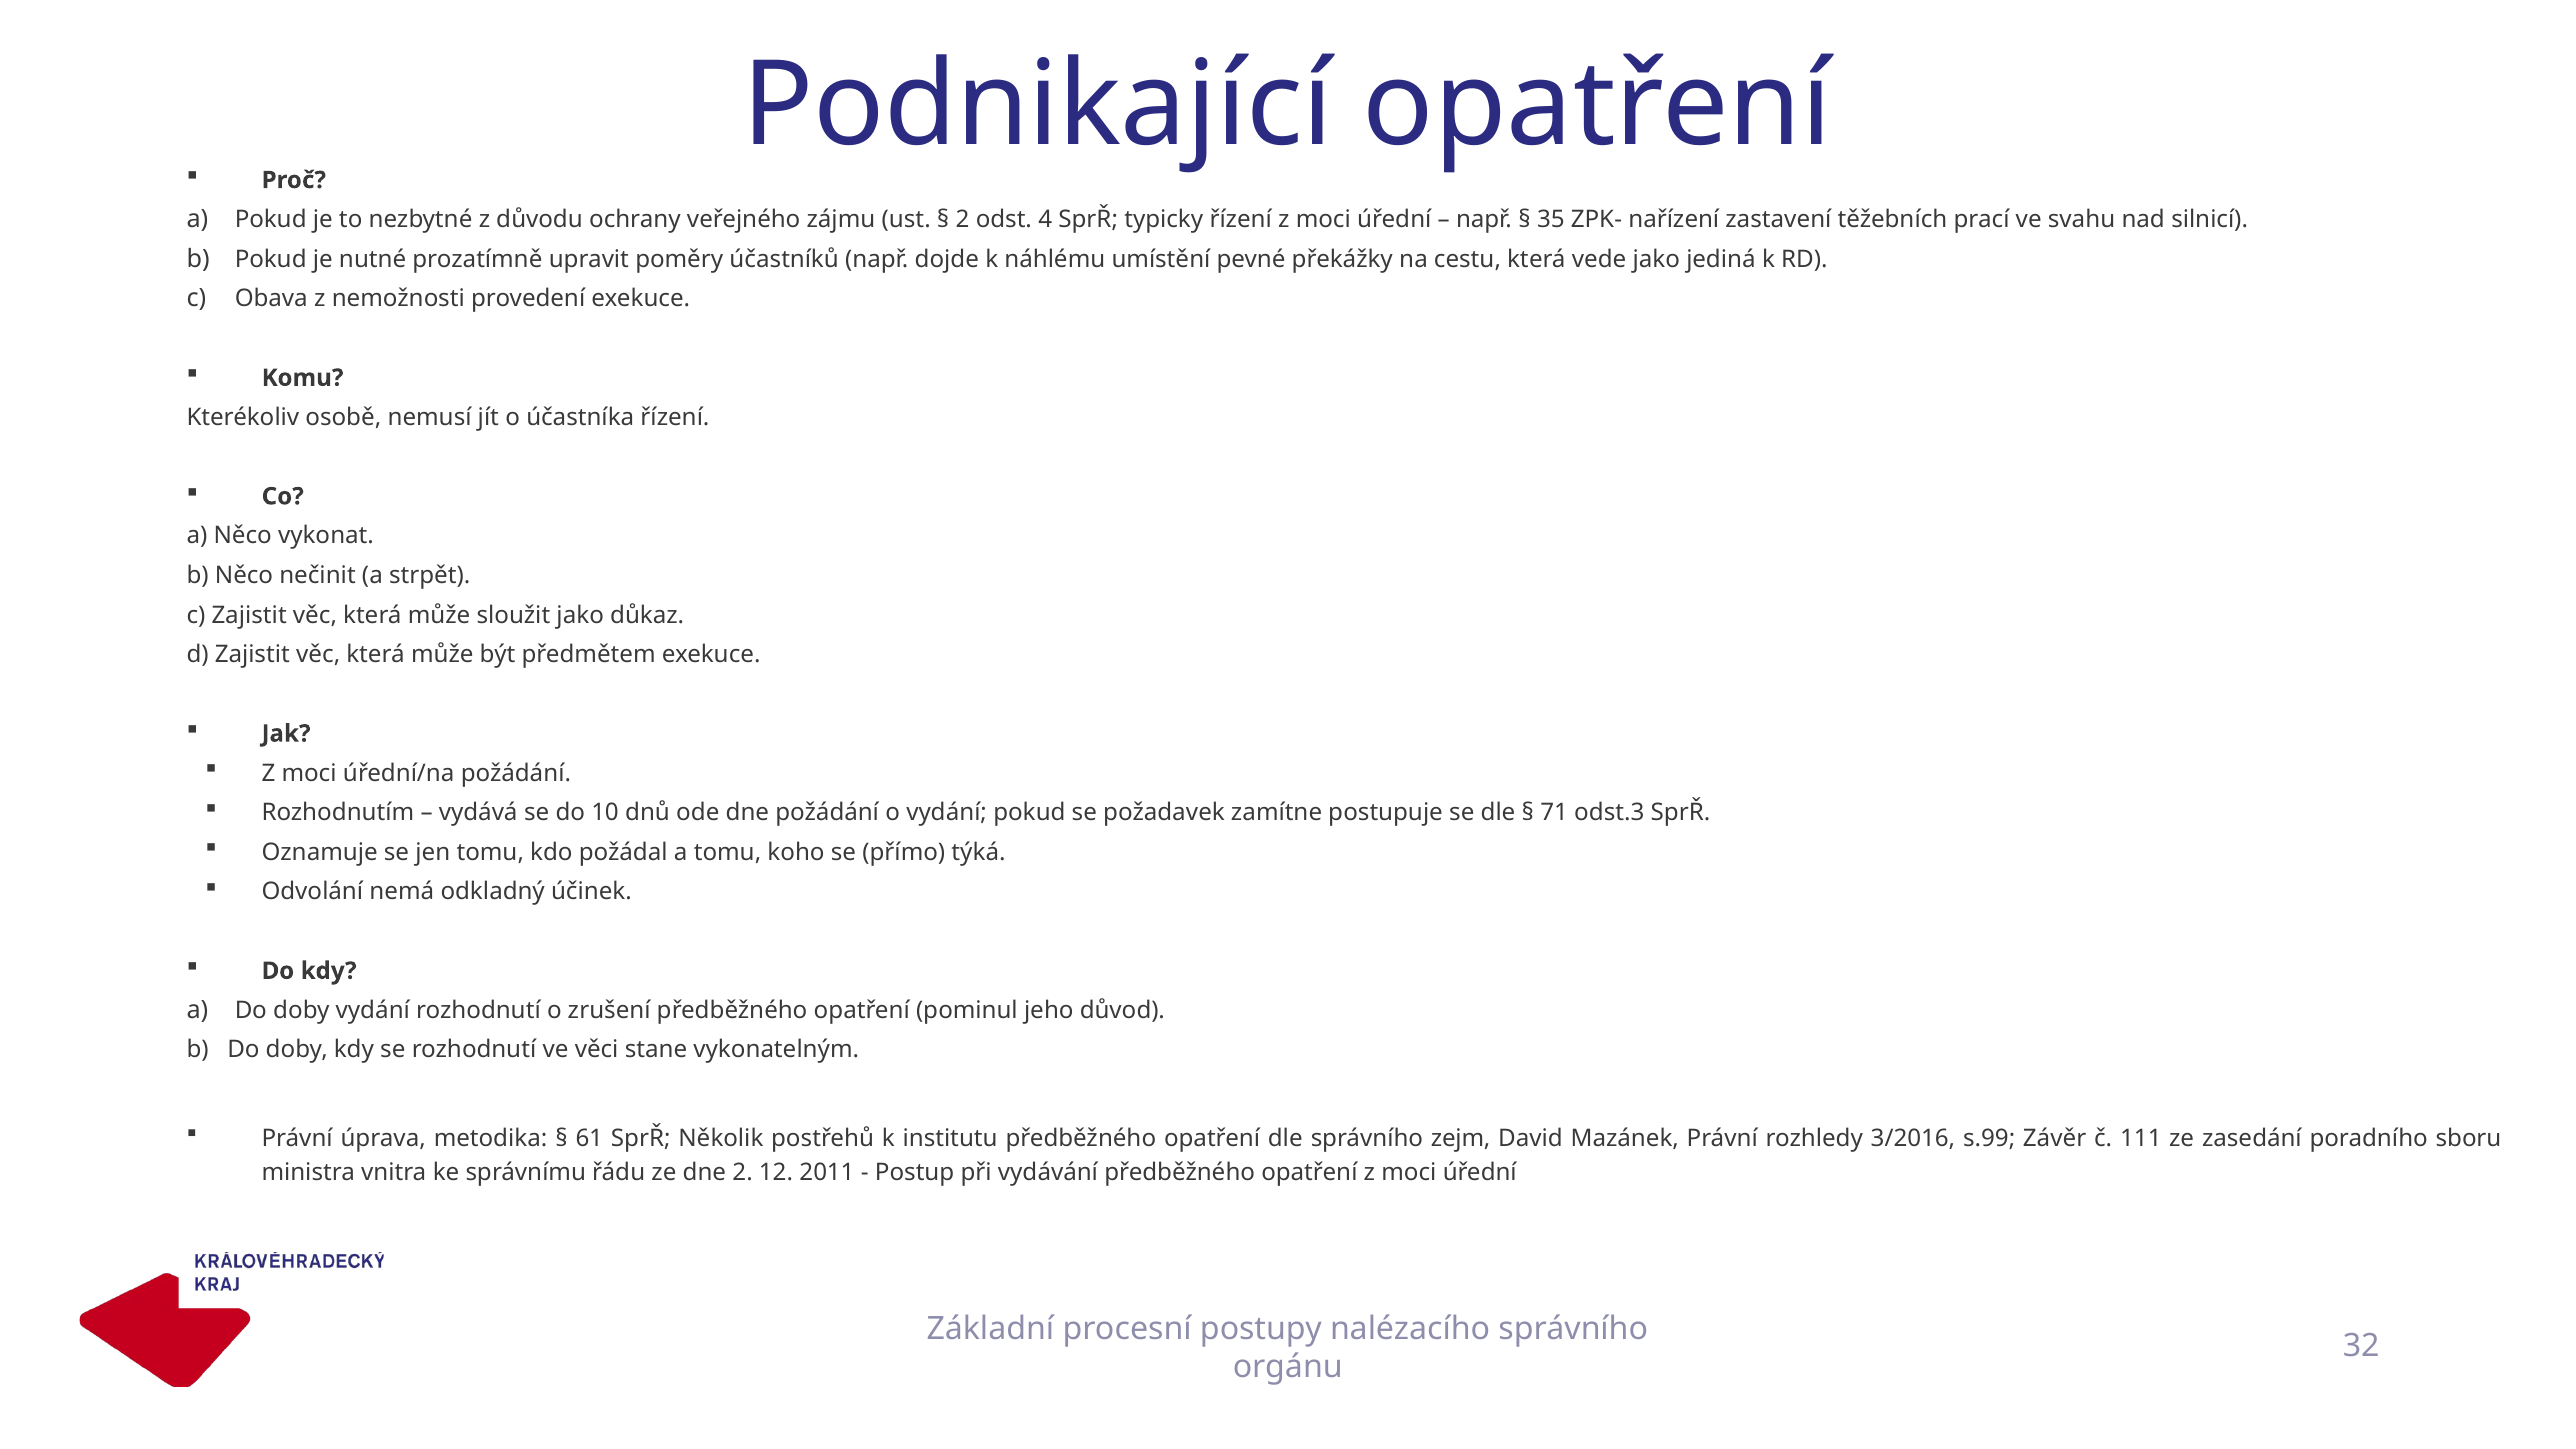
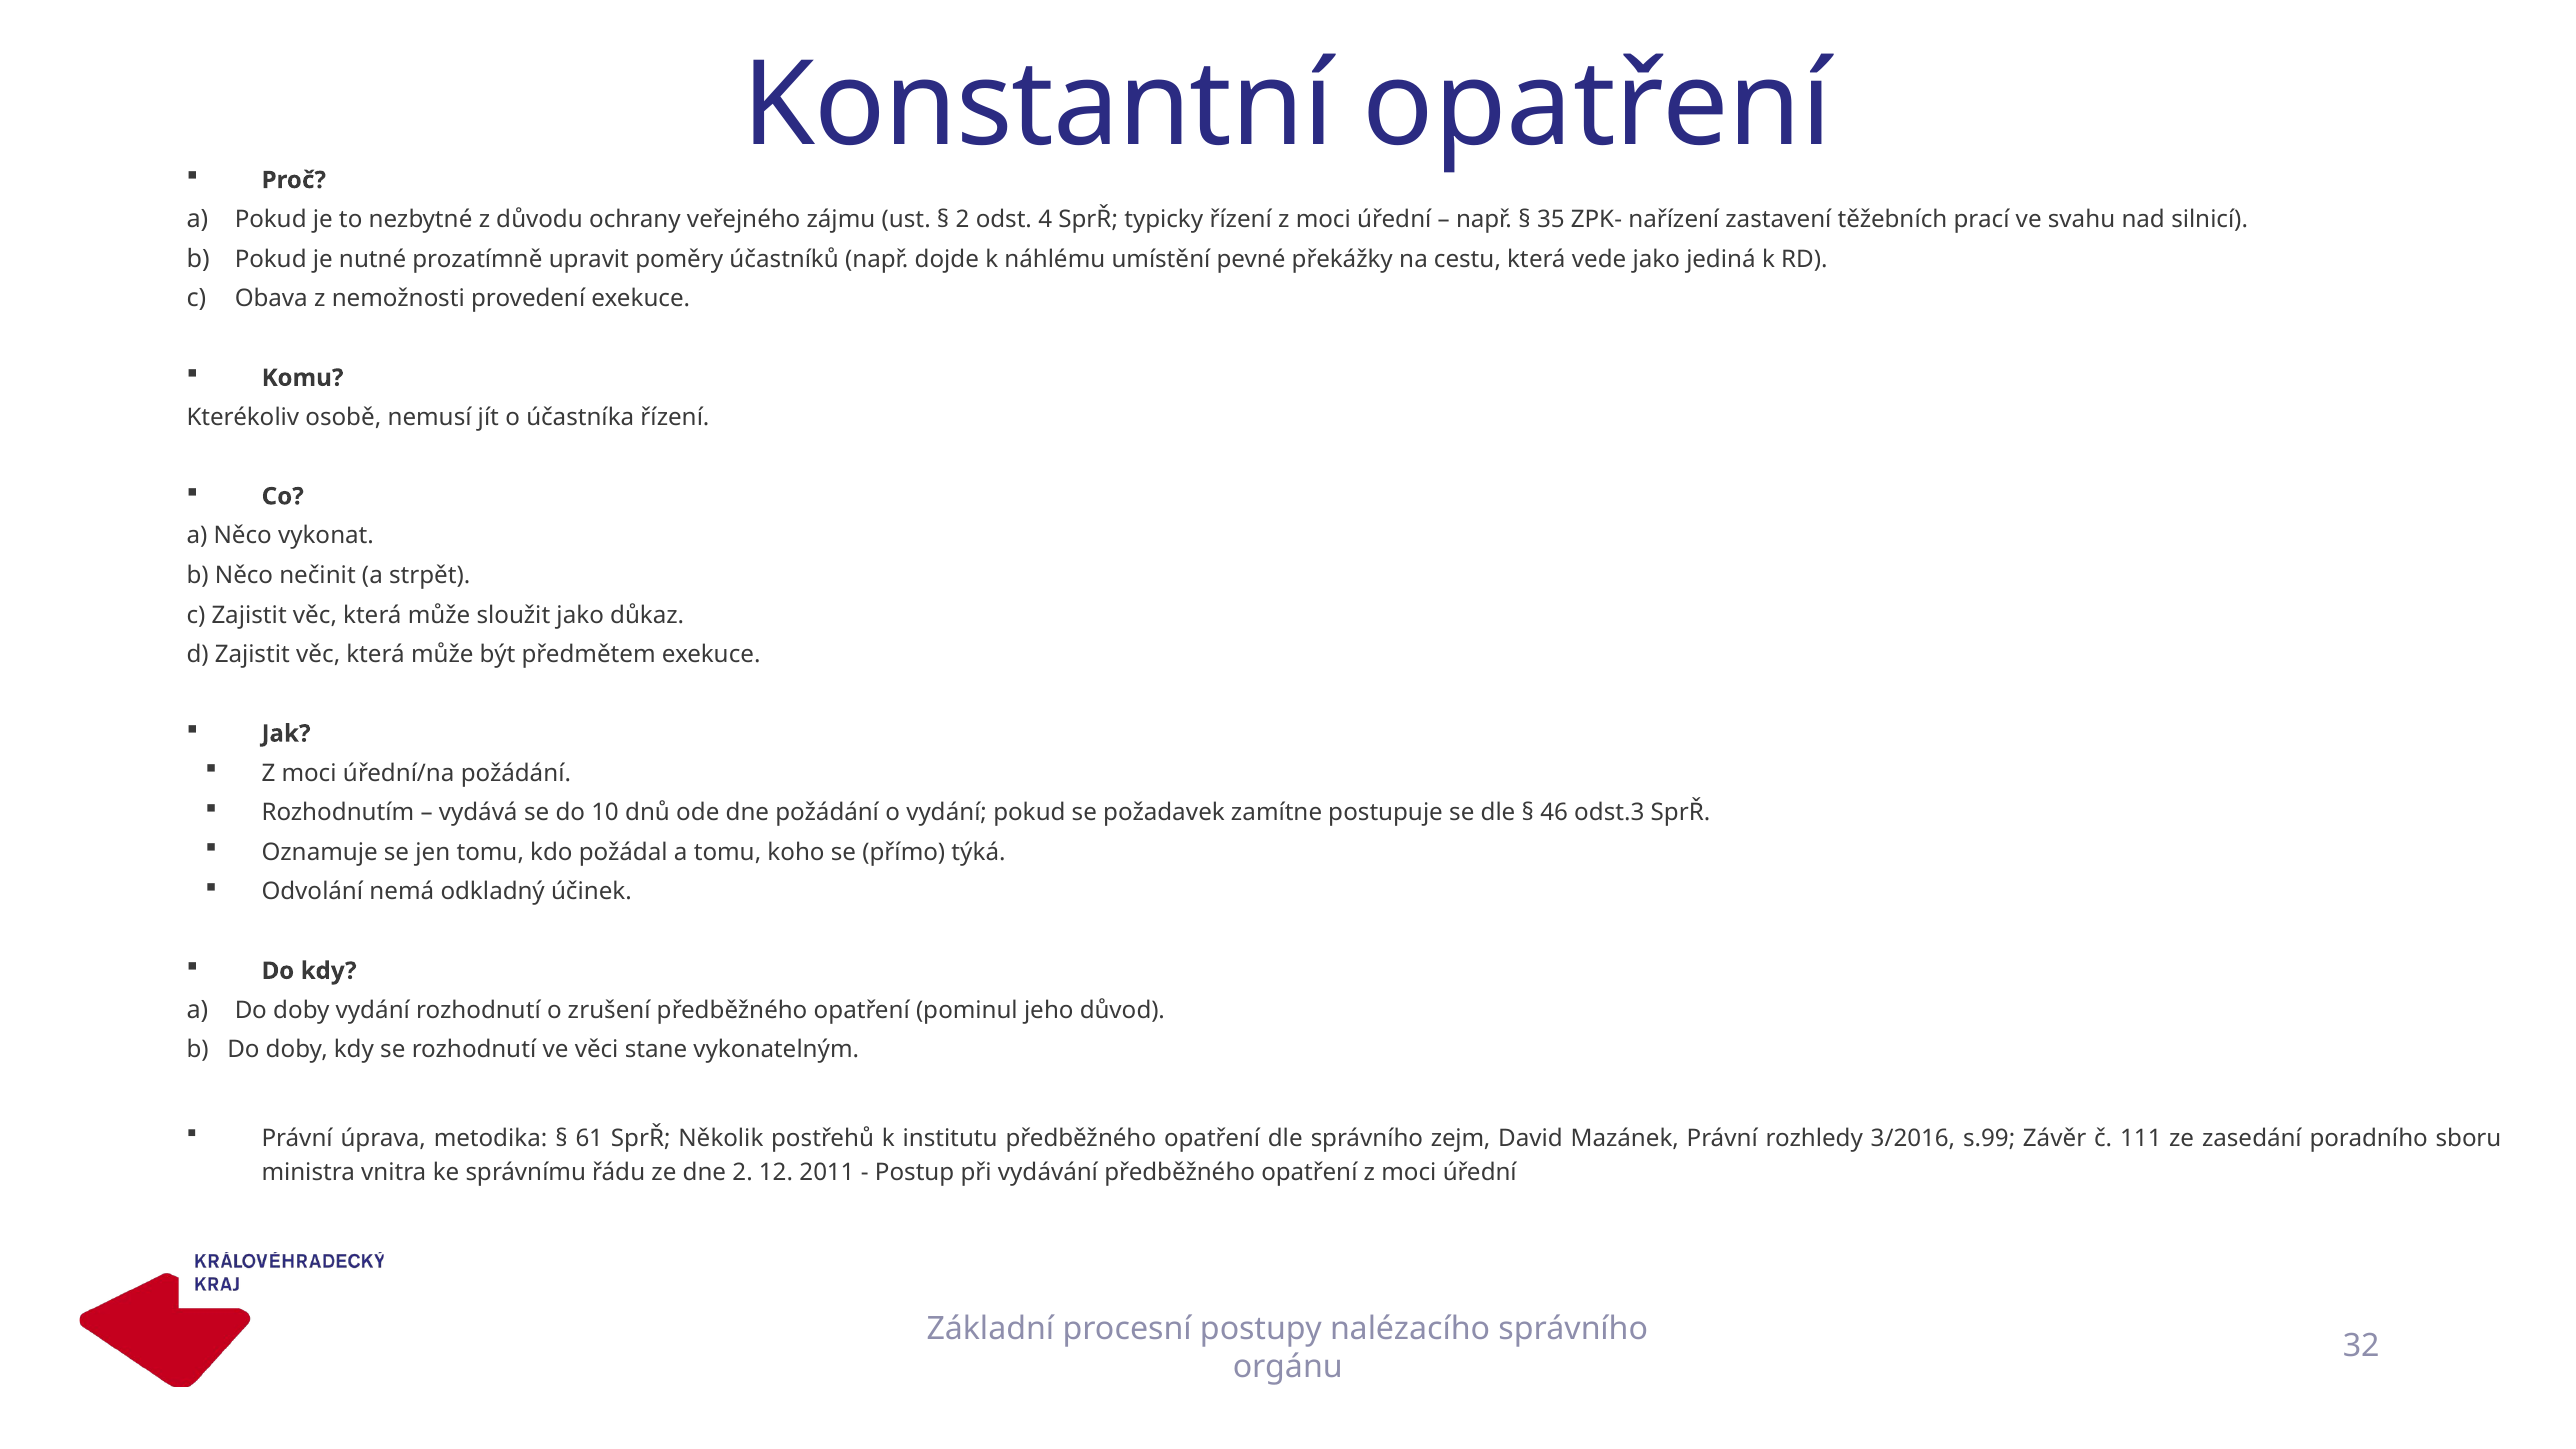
Podnikající: Podnikající -> Konstantní (1038, 106)
71: 71 -> 46 (1554, 813)
